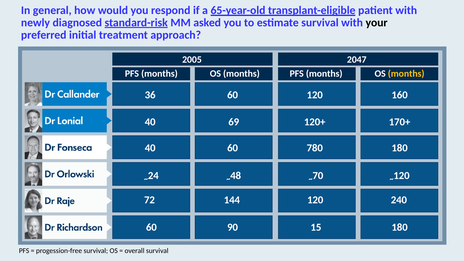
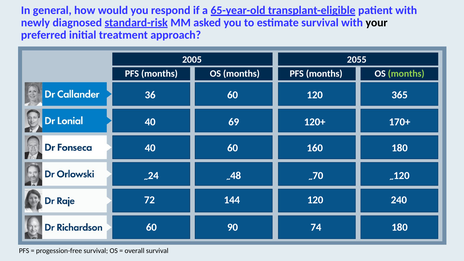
2047: 2047 -> 2055 (357, 60)
months colour: yellow -> light green (406, 74)
160: 160 -> 365 (400, 95)
780: 780 -> 160 (315, 148)
15: 15 -> 74 (316, 227)
